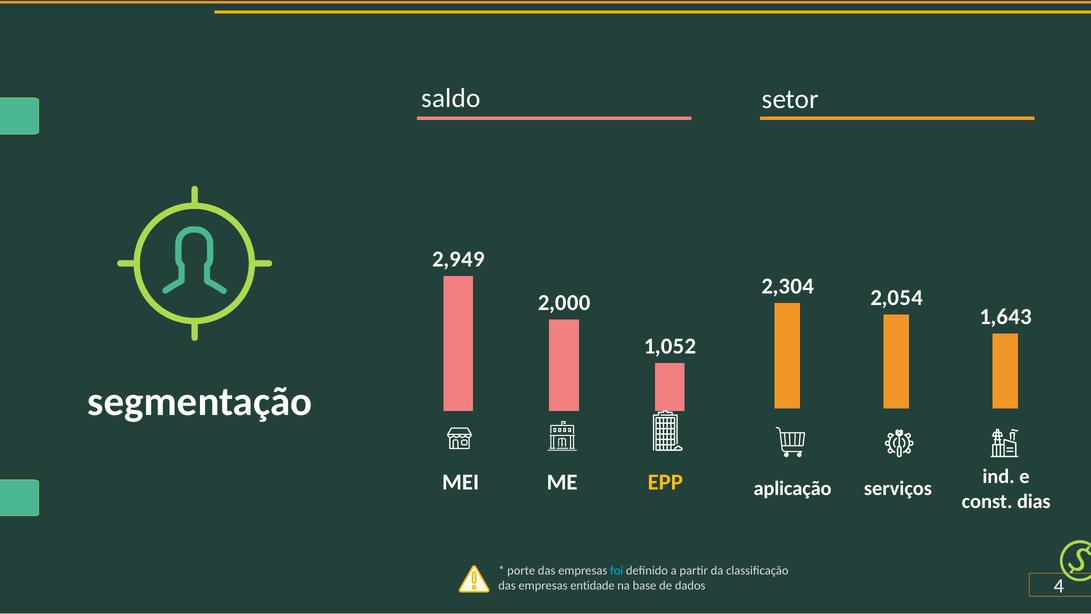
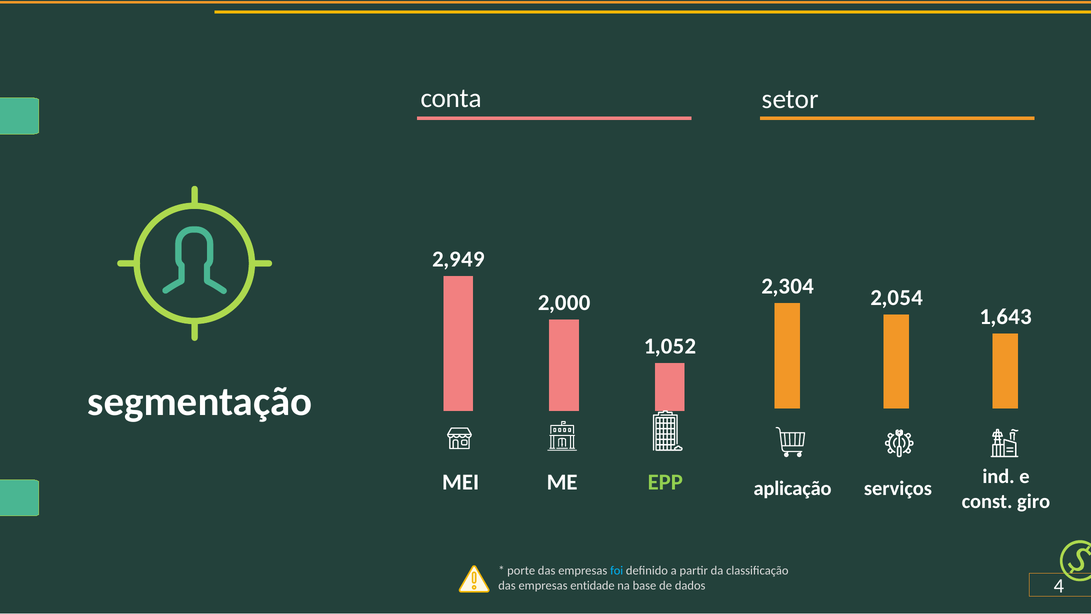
saldo: saldo -> conta (451, 98)
EPP colour: yellow -> light green (665, 482)
dias: dias -> giro (1034, 501)
